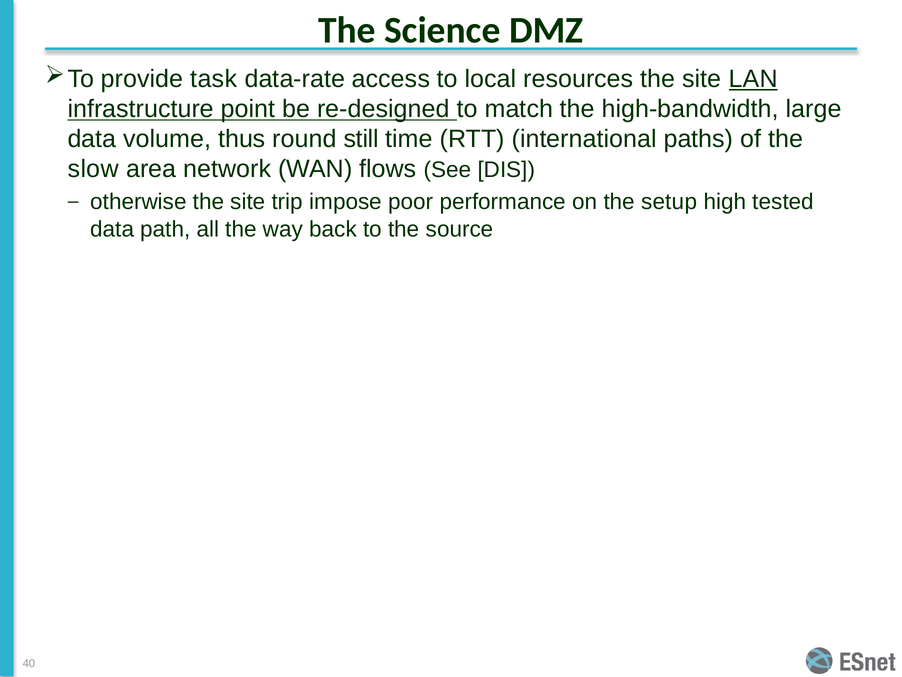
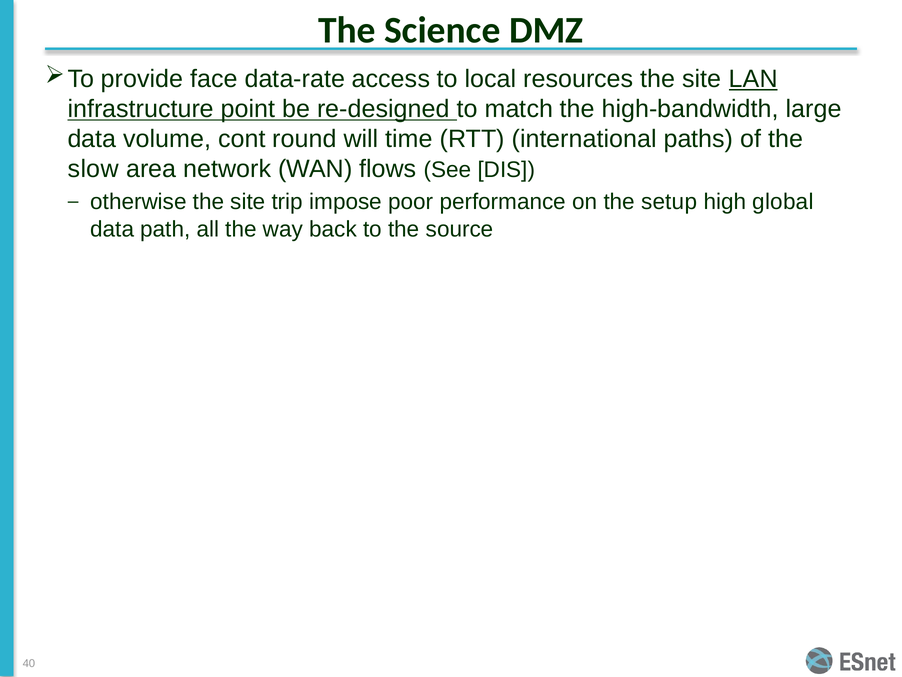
task: task -> face (214, 79)
thus: thus -> cont (242, 139)
still: still -> will (361, 139)
tested: tested -> global (783, 202)
